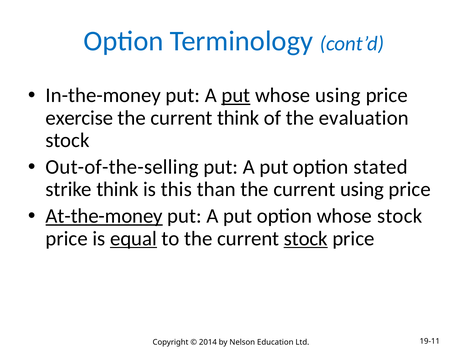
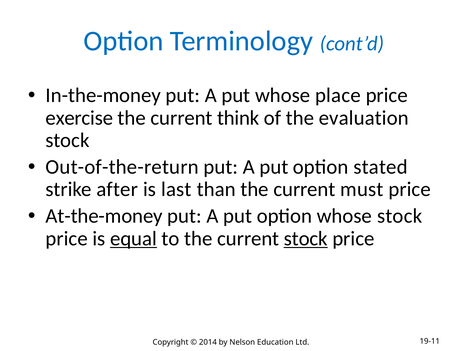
put underline: present -> none (236, 95)
whose using: using -> place (338, 95)
Out-of-the-selling: Out-of-the-selling -> Out-of-the-return (122, 167)
strike think: think -> after (117, 189)
this: this -> last (176, 189)
current using: using -> must (362, 189)
At-the-money underline: present -> none (104, 216)
